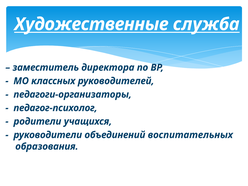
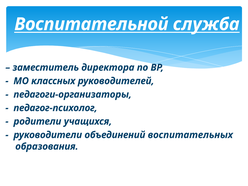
Художественные: Художественные -> Воспитательной (91, 24)
